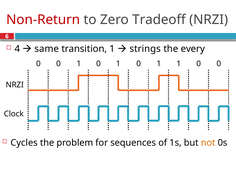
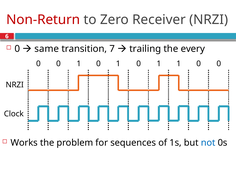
Tradeoff: Tradeoff -> Receiver (159, 20)
4: 4 -> 0 (17, 49)
transition 1: 1 -> 7 (112, 49)
strings: strings -> trailing (145, 49)
Cycles: Cycles -> Works (24, 143)
not colour: orange -> blue (208, 143)
